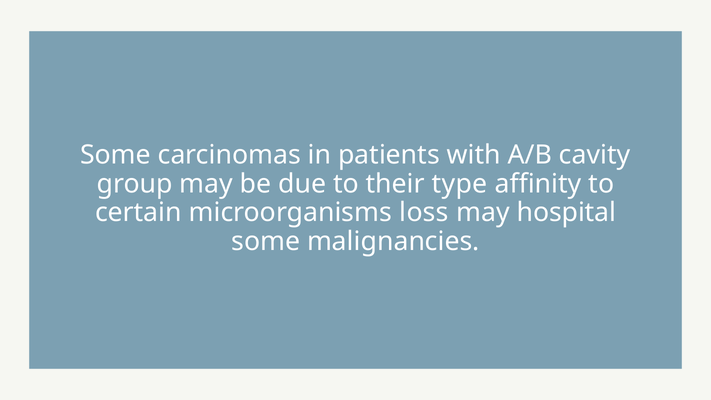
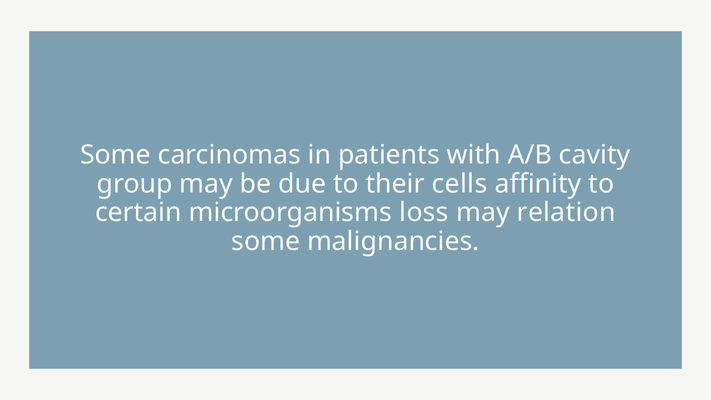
type: type -> cells (460, 184)
hospital: hospital -> relation (566, 213)
